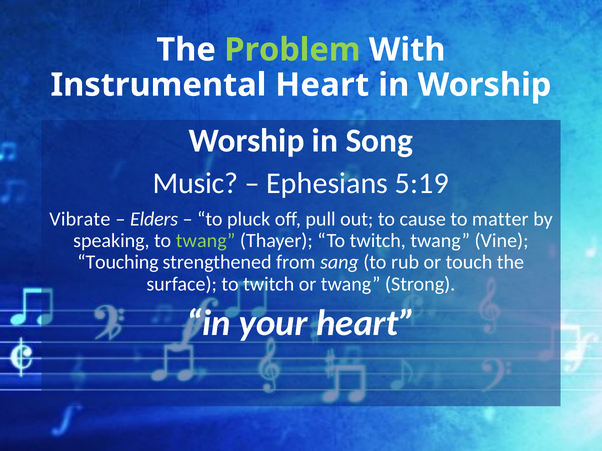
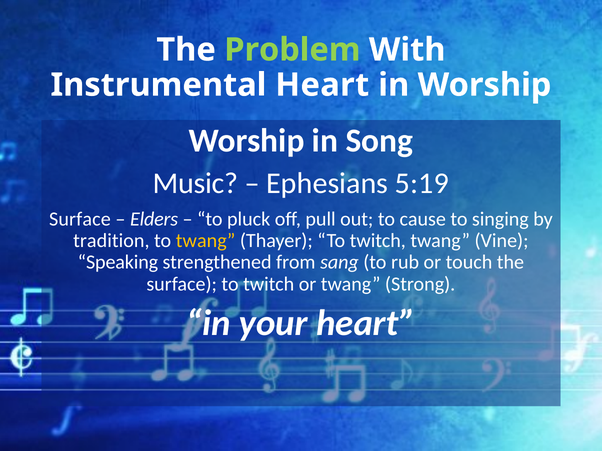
Vibrate: Vibrate -> Surface (80, 219)
matter: matter -> singing (500, 219)
speaking: speaking -> tradition (111, 241)
twang colour: light green -> yellow (206, 241)
Touching: Touching -> Speaking (118, 263)
